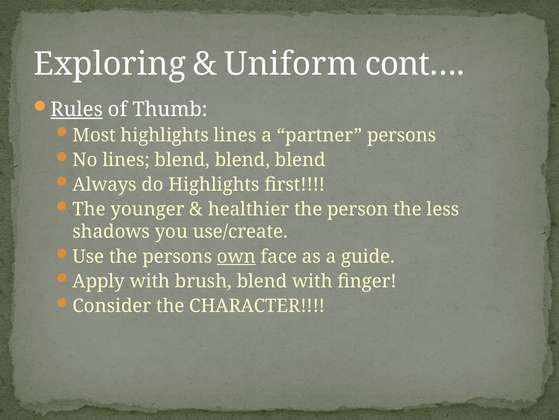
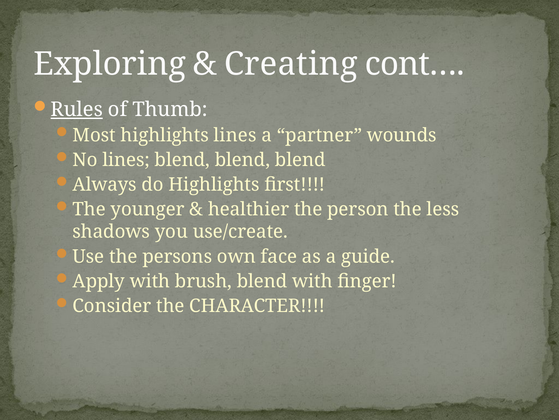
Uniform: Uniform -> Creating (291, 64)
partner persons: persons -> wounds (402, 135)
own underline: present -> none (236, 256)
